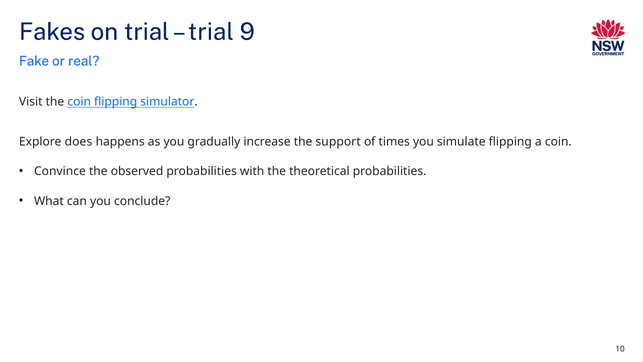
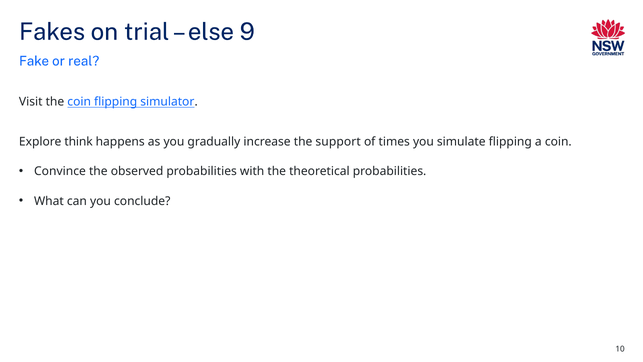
trial: trial -> else (211, 32)
does: does -> think (79, 141)
